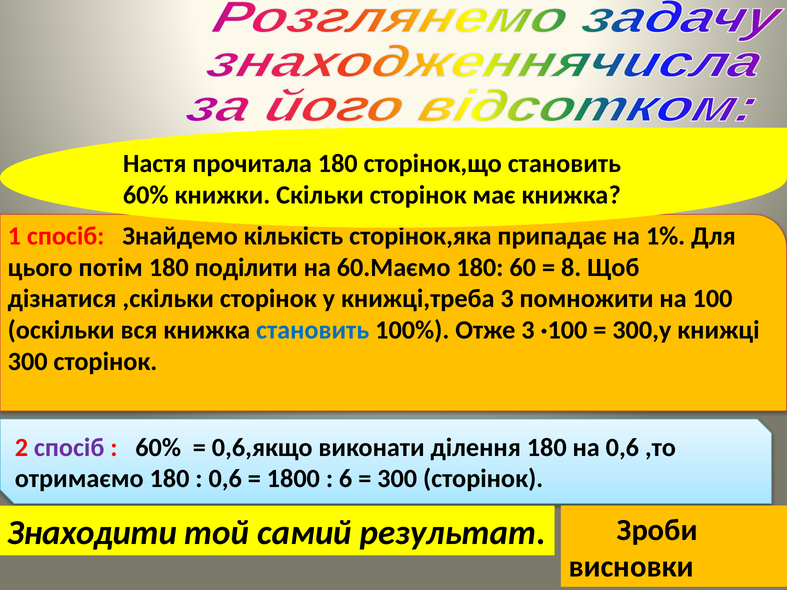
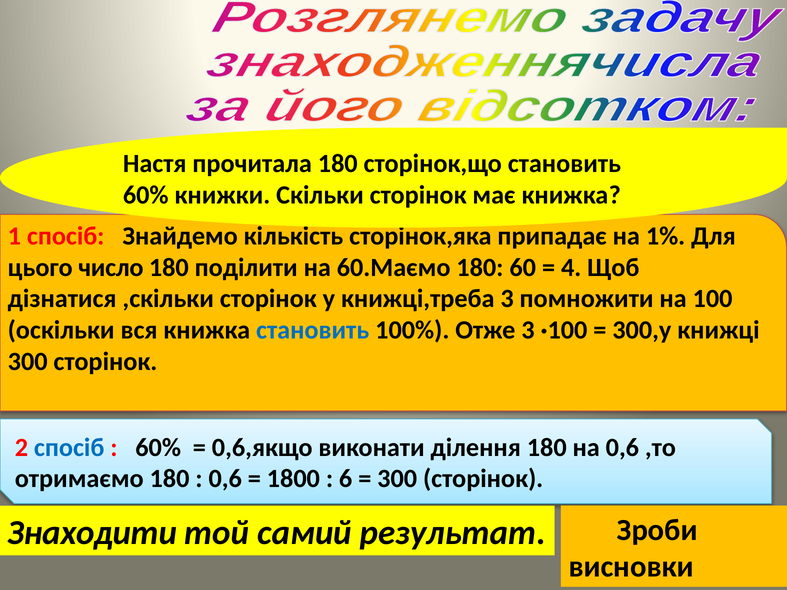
потім: потім -> число (111, 267)
8: 8 -> 4 (571, 267)
спосіб colour: purple -> blue (69, 448)
